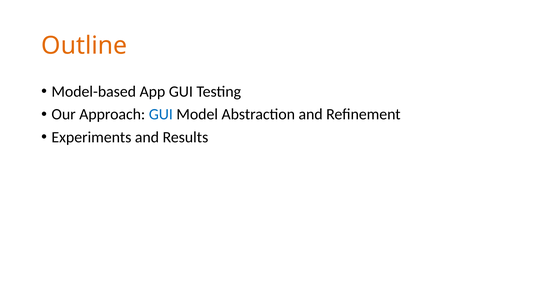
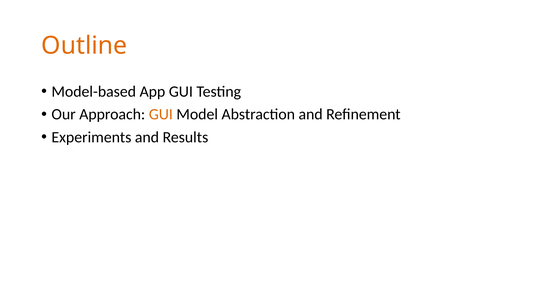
GUI colour: blue -> orange (161, 114)
